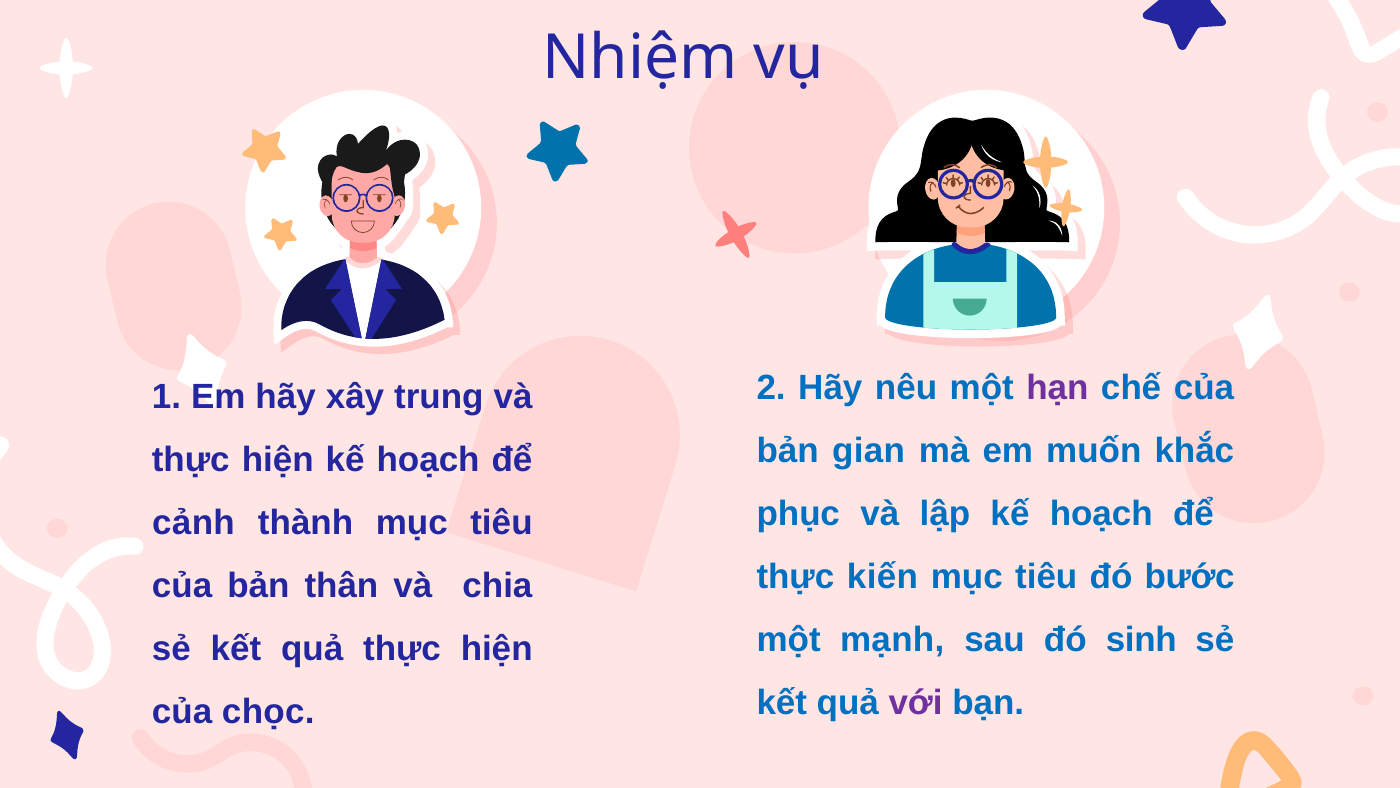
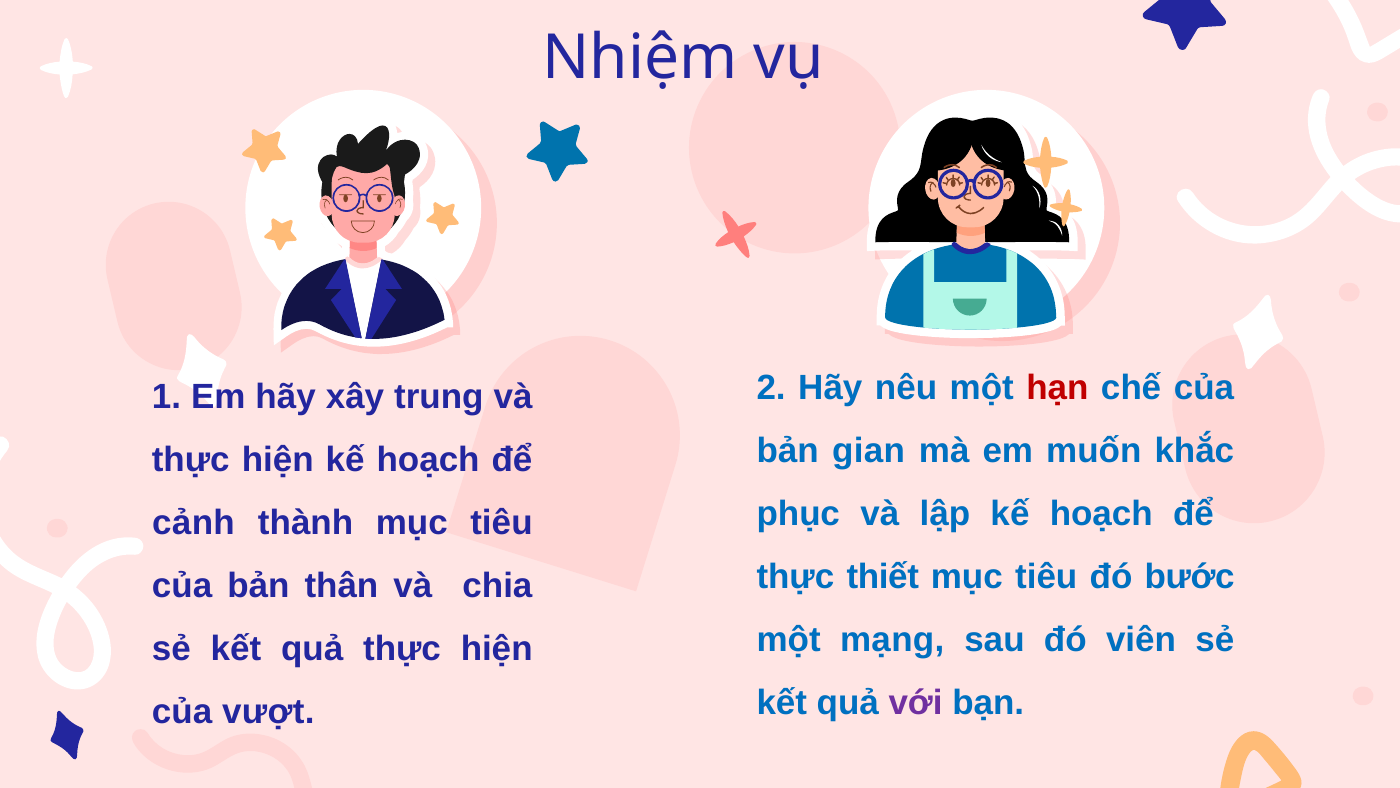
hạn colour: purple -> red (1057, 387)
kiến: kiến -> thiết (883, 576)
mạnh: mạnh -> mạng (892, 639)
sinh: sinh -> viên (1141, 639)
chọc: chọc -> vượt (268, 712)
